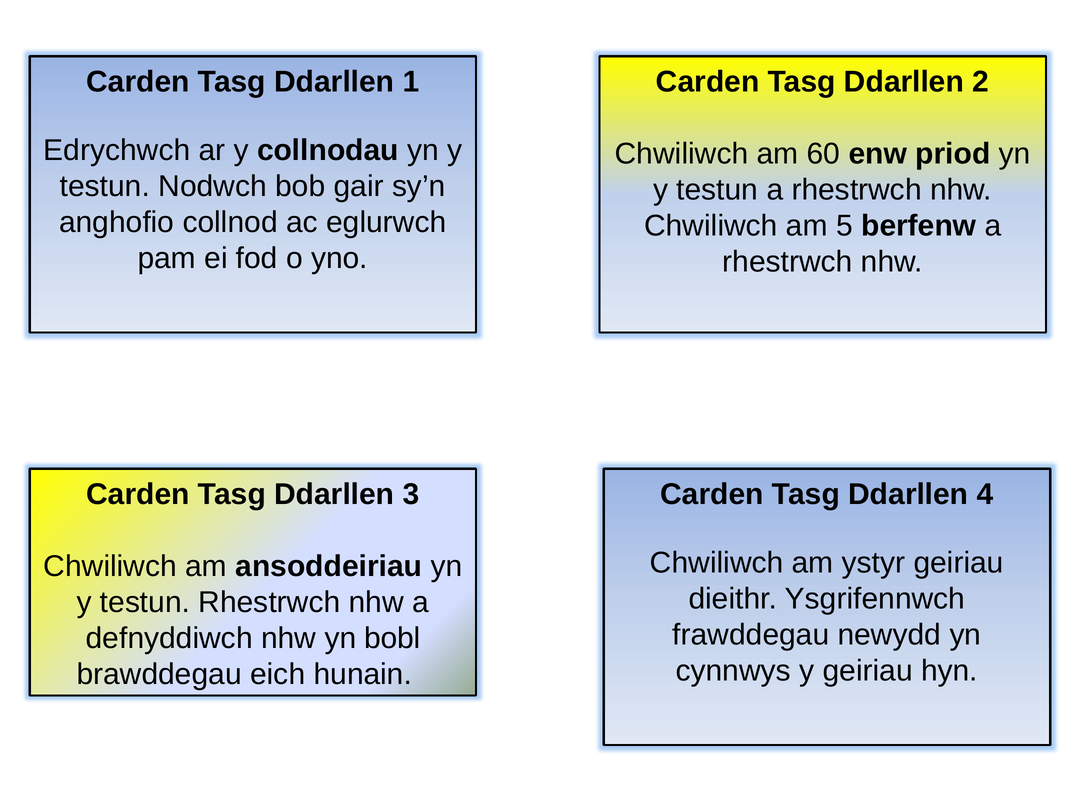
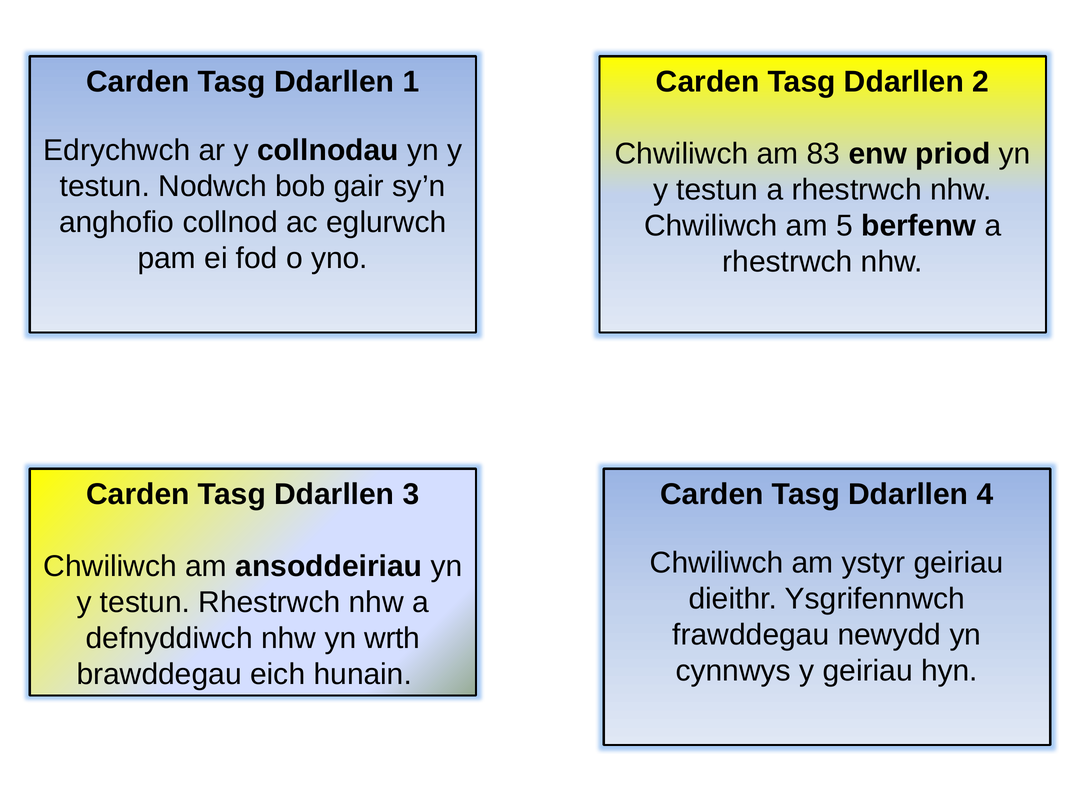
60: 60 -> 83 (823, 154)
bobl: bobl -> wrth (392, 638)
